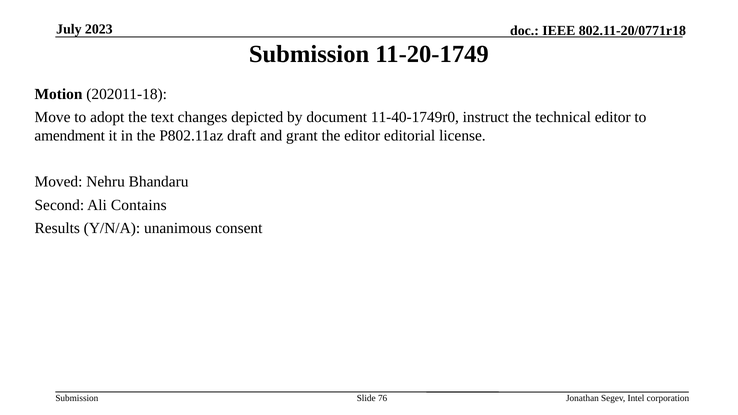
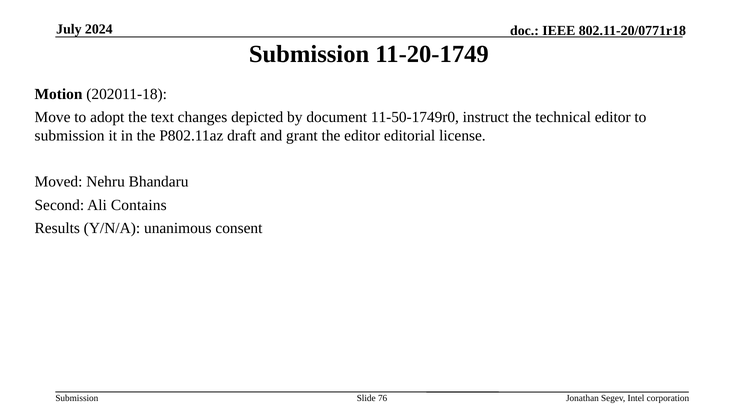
2023: 2023 -> 2024 (99, 29)
11-40-1749r0: 11-40-1749r0 -> 11-50-1749r0 (415, 117)
amendment: amendment -> submission (70, 136)
